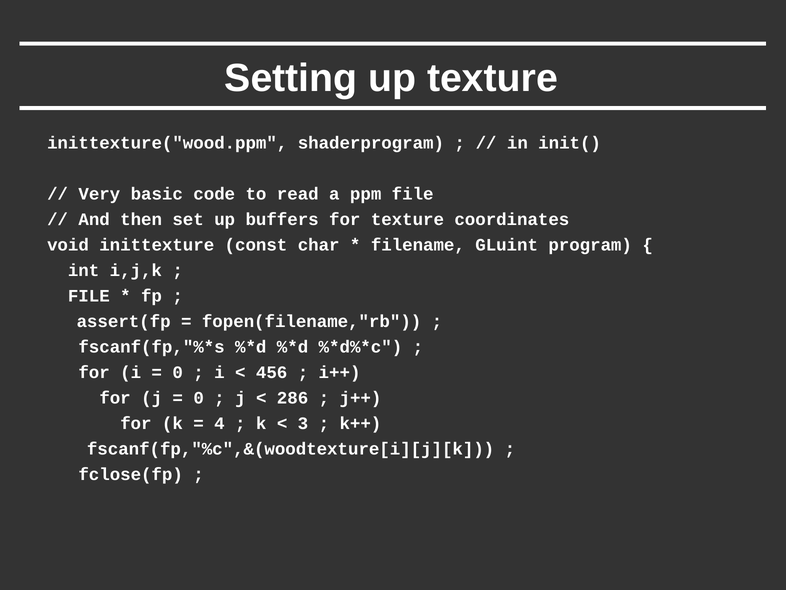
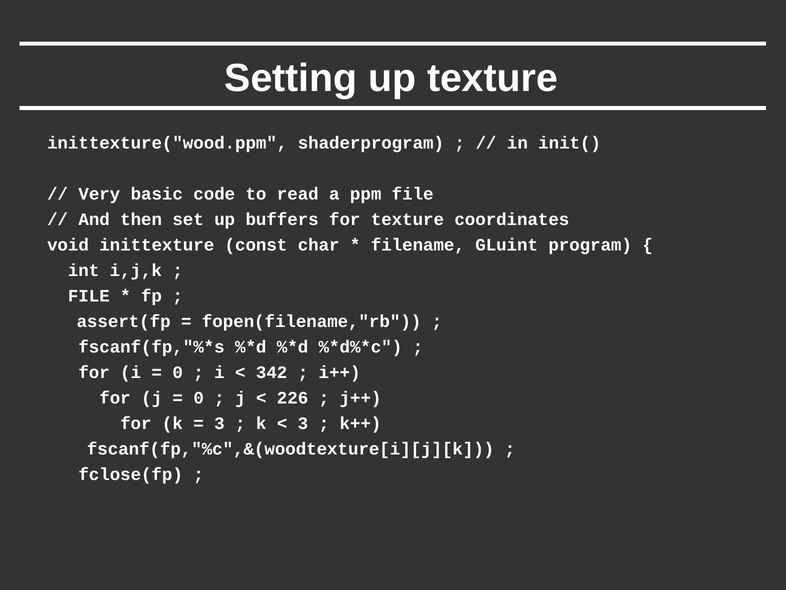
456: 456 -> 342 (272, 372)
286: 286 -> 226 (293, 398)
4: 4 -> 3 (219, 423)
